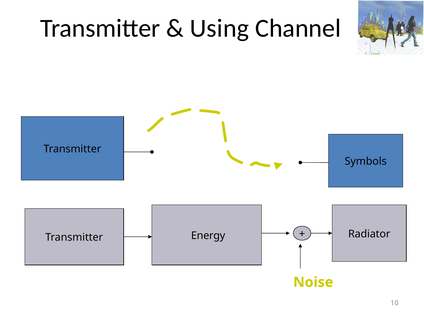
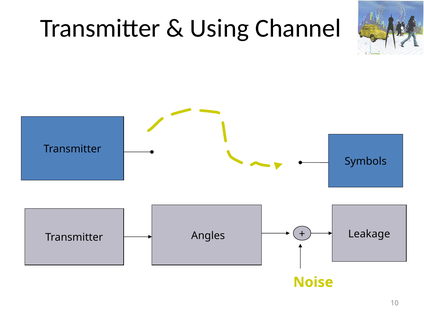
Radiator: Radiator -> Leakage (369, 234)
Energy: Energy -> Angles (208, 236)
